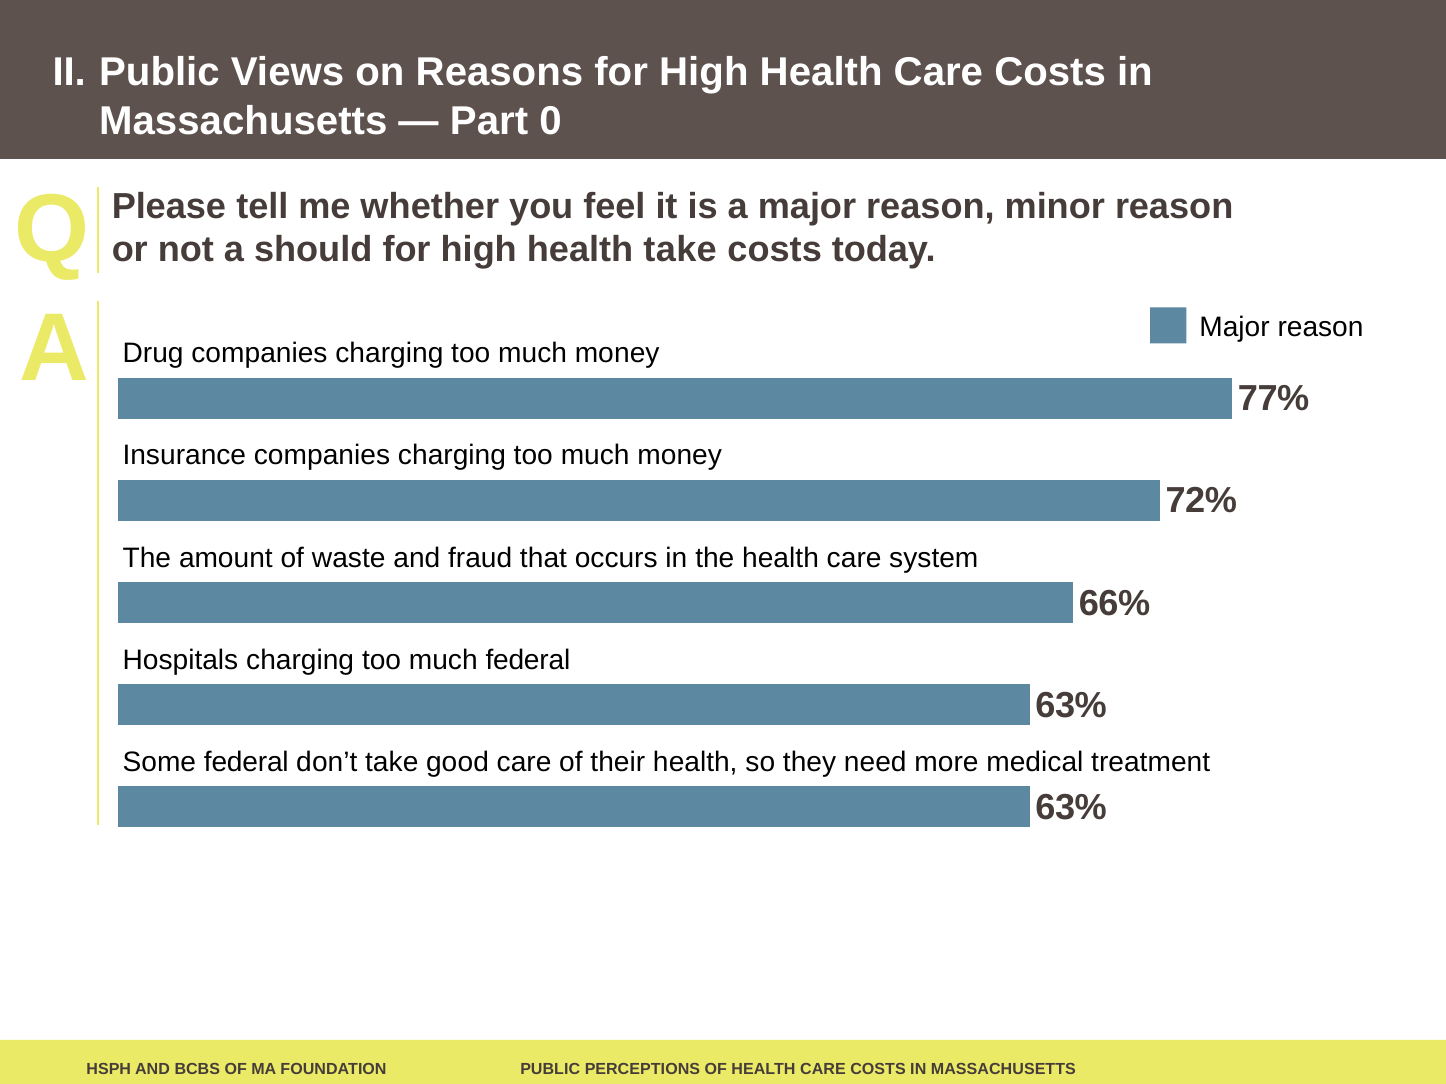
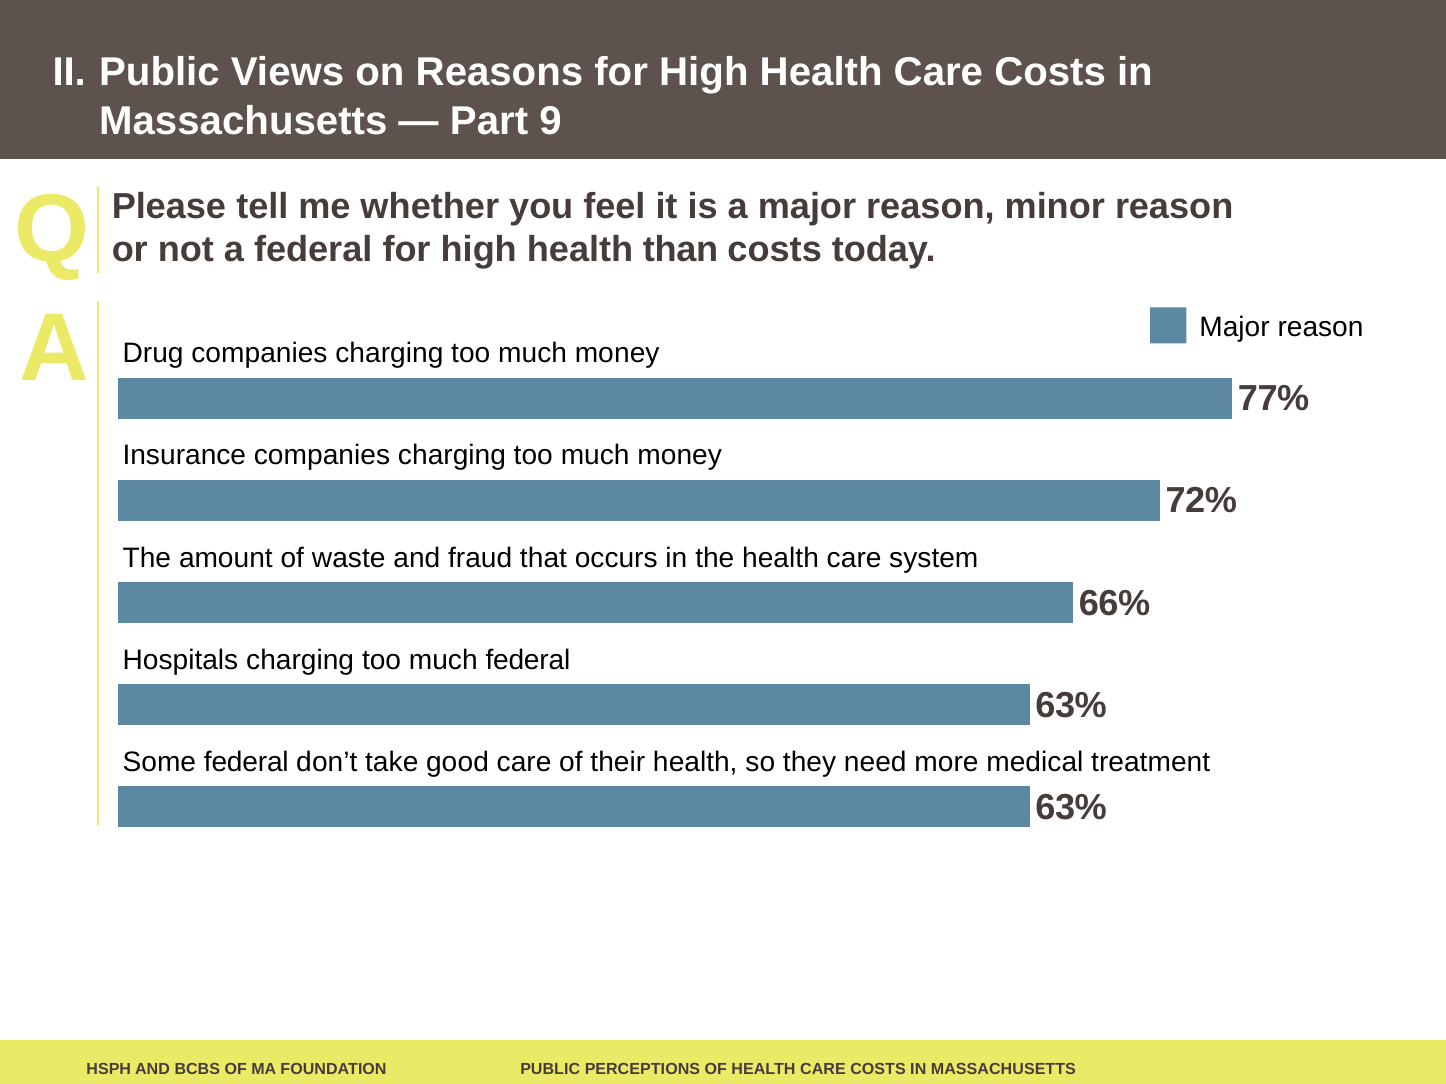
0: 0 -> 9 (551, 121)
a should: should -> federal (313, 250)
health take: take -> than (680, 250)
